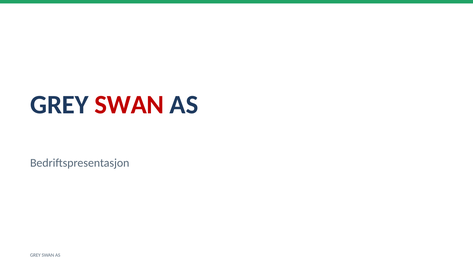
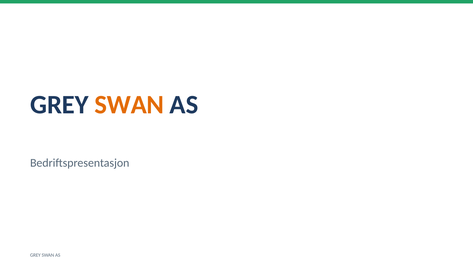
SWAN colour: red -> orange (129, 105)
